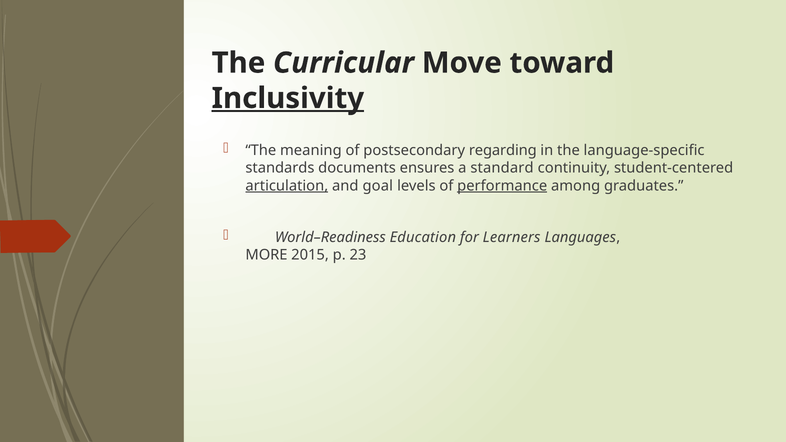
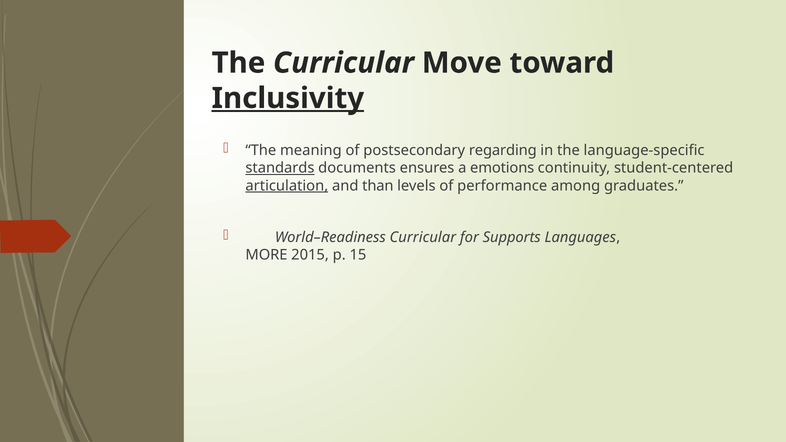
standards underline: none -> present (280, 168)
standard: standard -> emotions (502, 168)
goal: goal -> than (378, 186)
performance underline: present -> none (502, 186)
World–Readiness Education: Education -> Curricular (423, 238)
Learners: Learners -> Supports (512, 238)
23: 23 -> 15 (358, 255)
